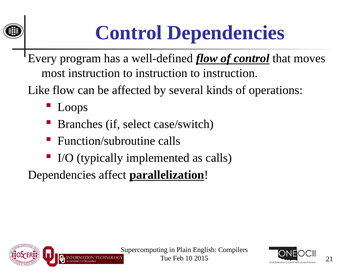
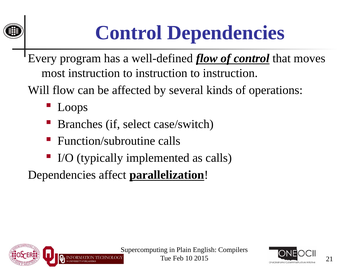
Like: Like -> Will (39, 90)
